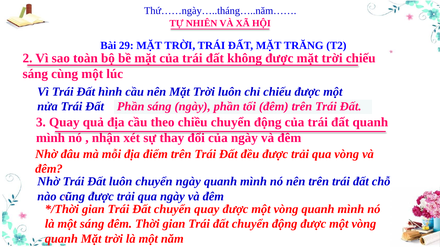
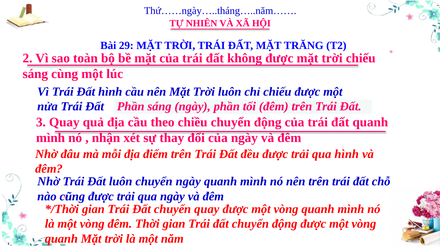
qua vòng: vòng -> hình (347, 154)
là một sáng: sáng -> vòng (92, 224)
